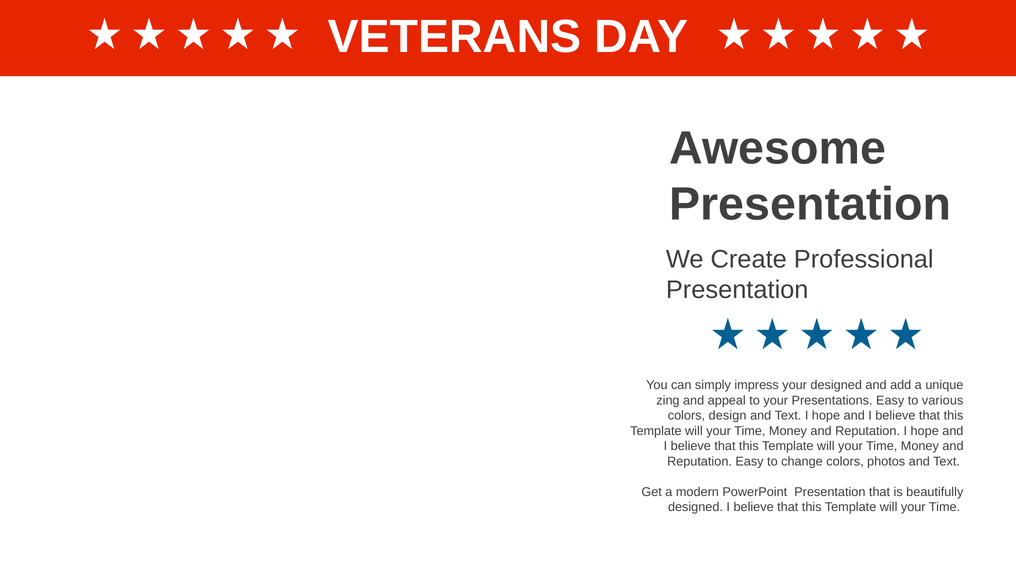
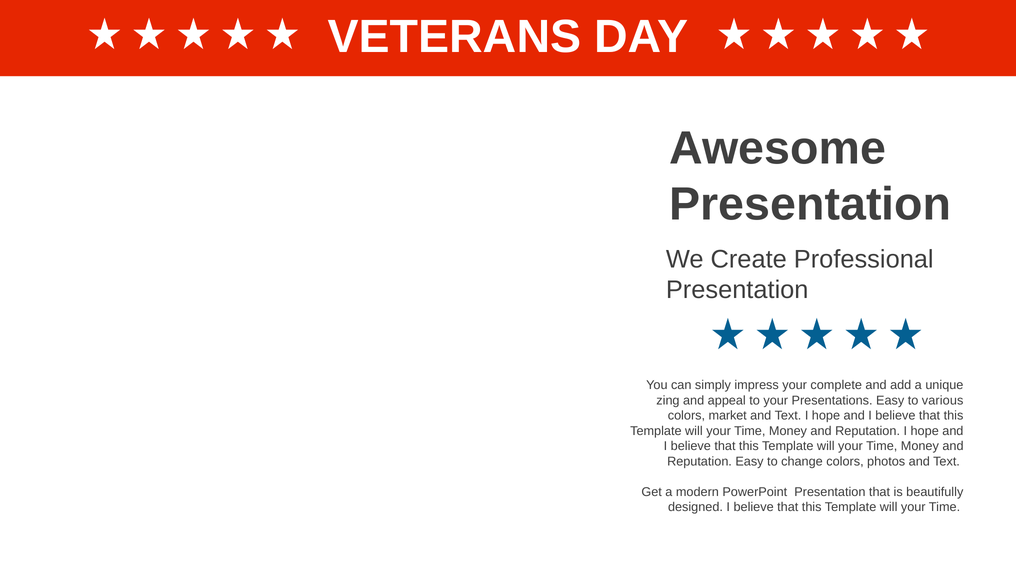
your designed: designed -> complete (836, 385)
design: design -> market (728, 415)
